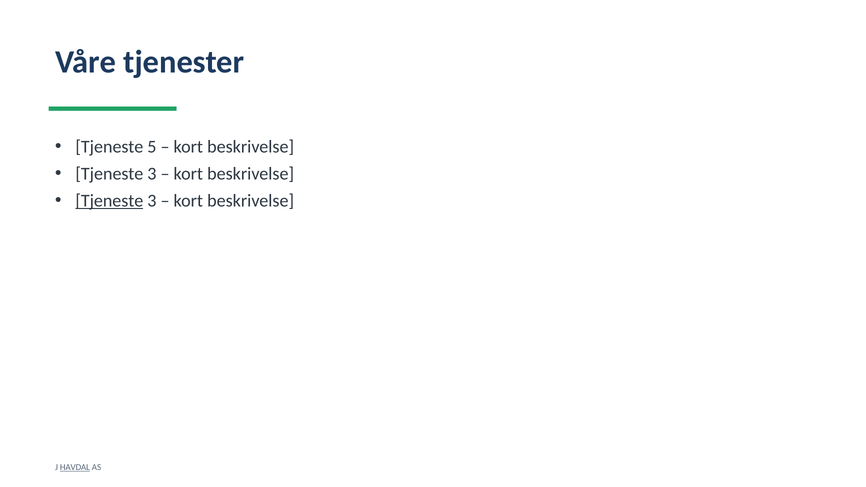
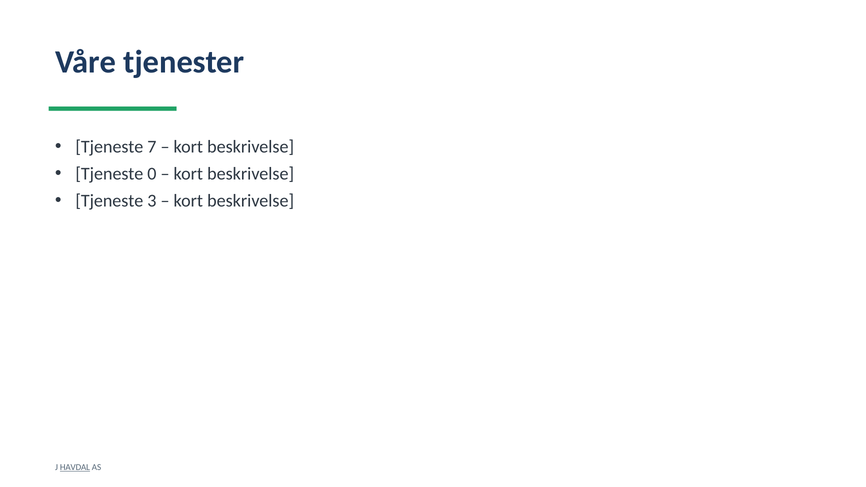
5: 5 -> 7 (152, 147)
3: 3 -> 0 (152, 174)
Tjeneste underline: present -> none (109, 201)
